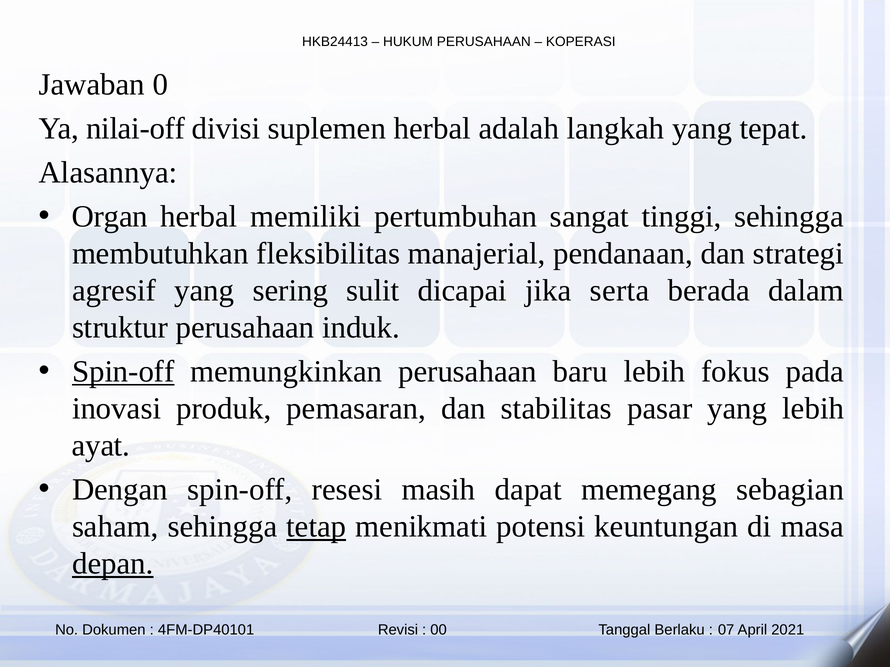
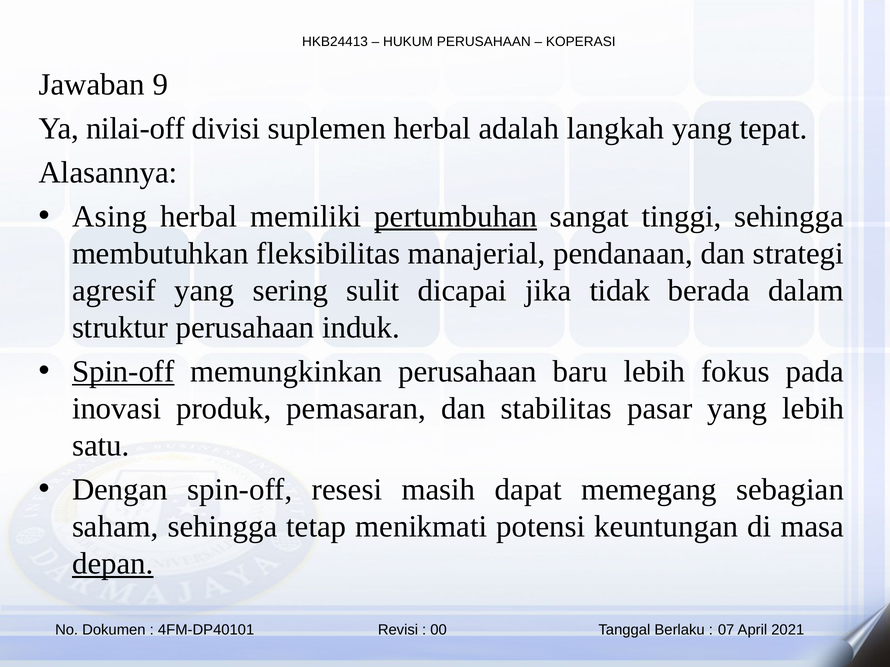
0: 0 -> 9 (160, 84)
Organ: Organ -> Asing (110, 217)
pertumbuhan underline: none -> present (456, 217)
serta: serta -> tidak (620, 291)
ayat: ayat -> satu (101, 446)
tetap underline: present -> none (316, 527)
